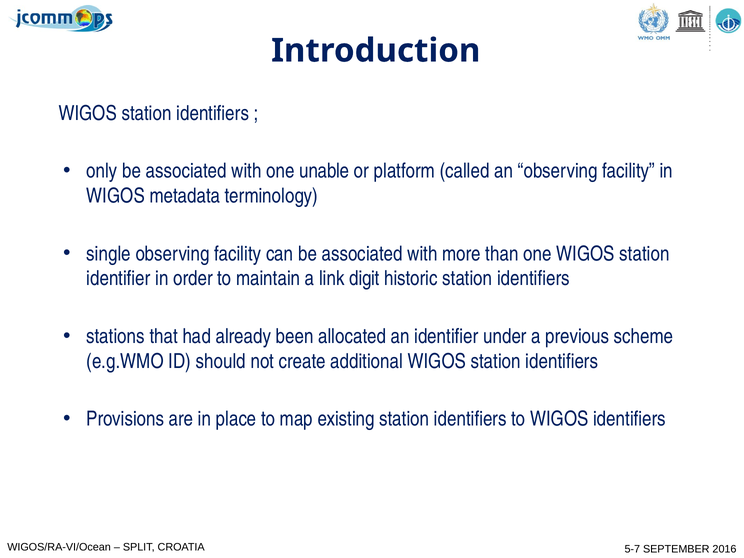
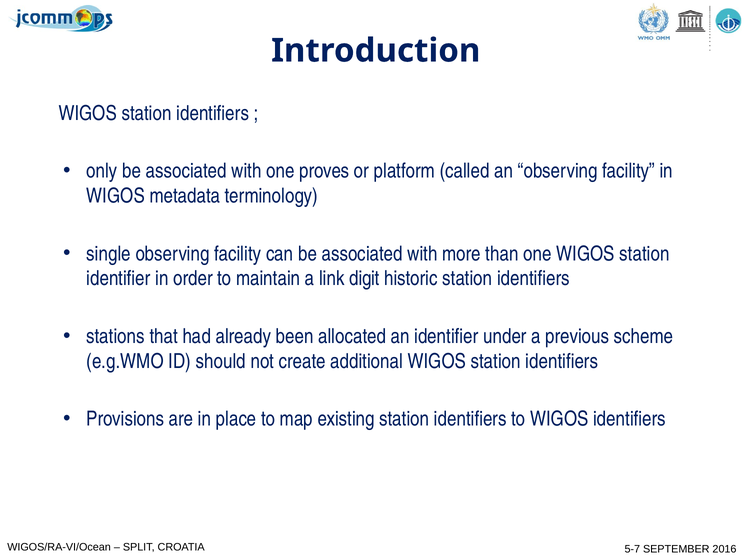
unable: unable -> proves (324, 171)
